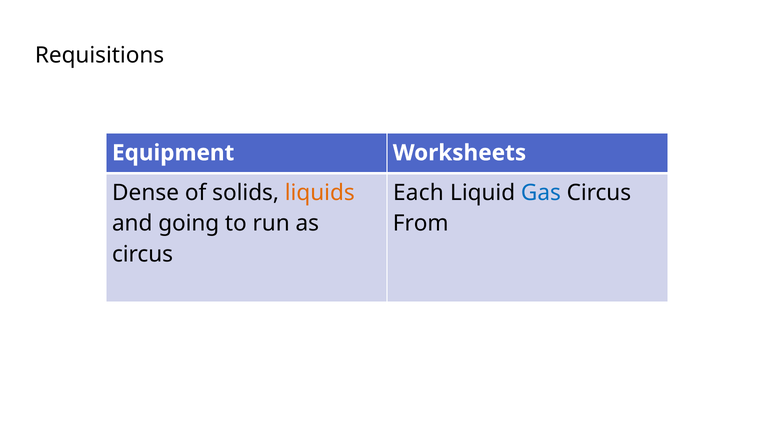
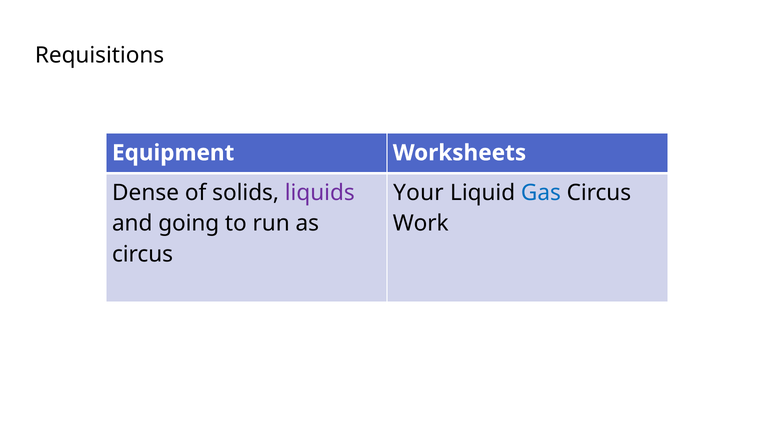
liquids colour: orange -> purple (320, 193)
Each: Each -> Your (418, 193)
From: From -> Work (421, 224)
